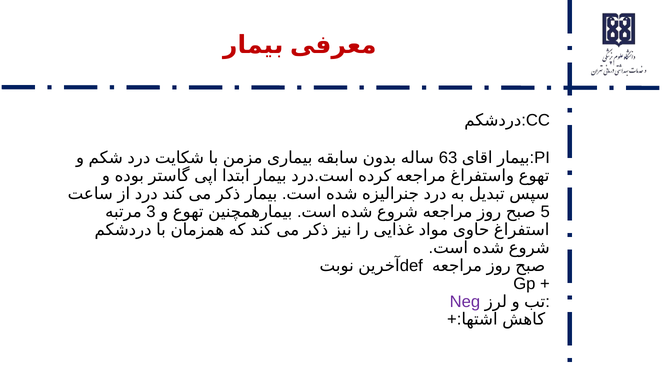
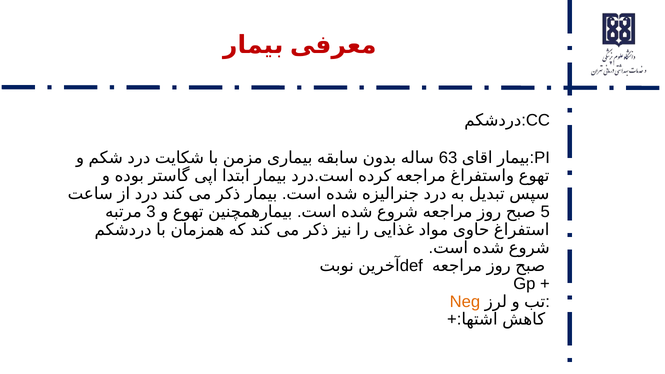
Neg colour: purple -> orange (465, 302)
